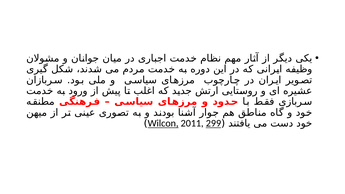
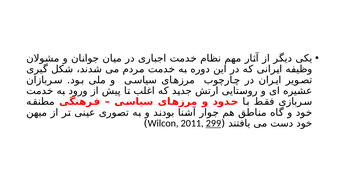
Wilcon underline: present -> none (163, 123)
